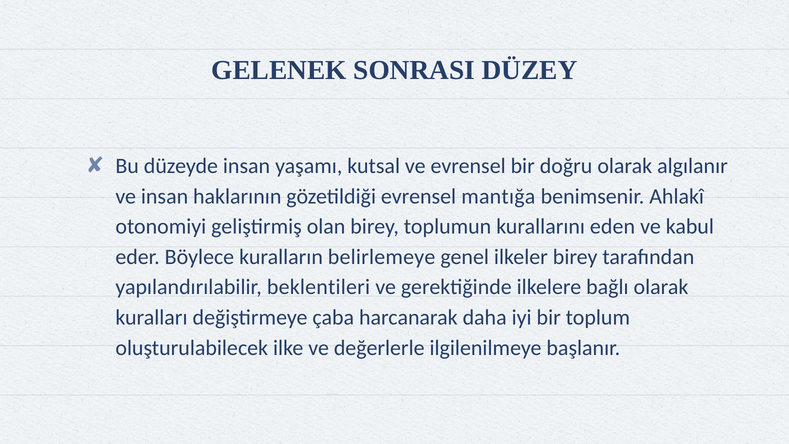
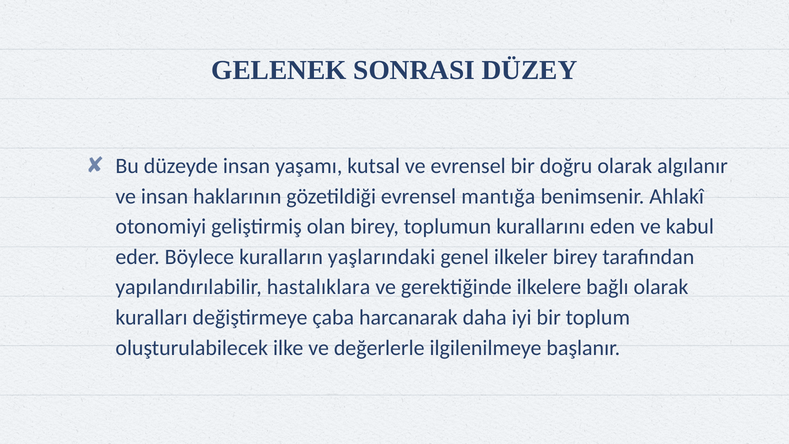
belirlemeye: belirlemeye -> yaşlarındaki (382, 257)
beklentileri: beklentileri -> hastalıklara (319, 287)
